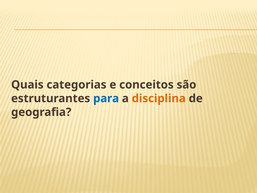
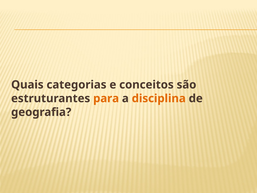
para colour: blue -> orange (106, 98)
